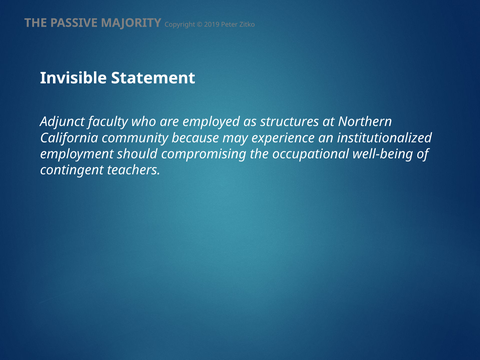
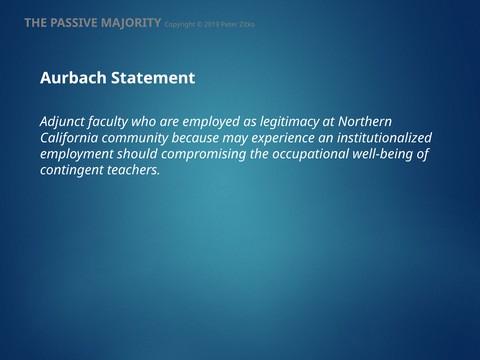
Invisible: Invisible -> Aurbach (73, 78)
structures: structures -> legitimacy (290, 122)
